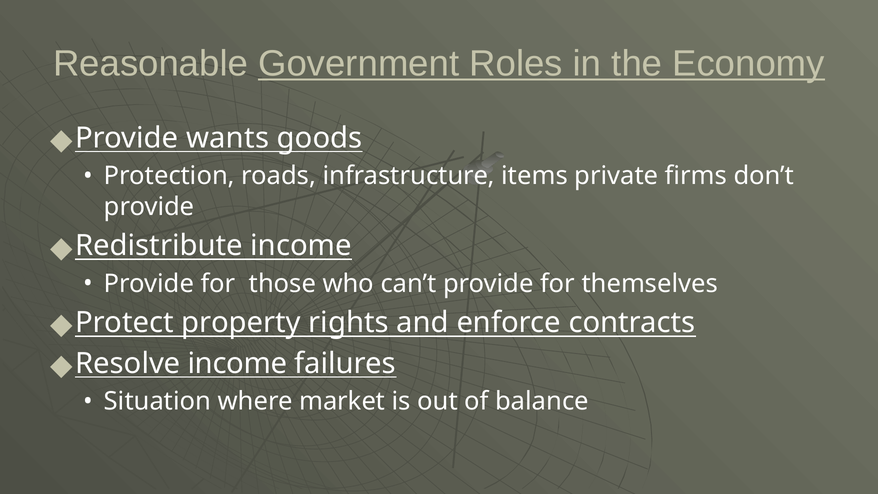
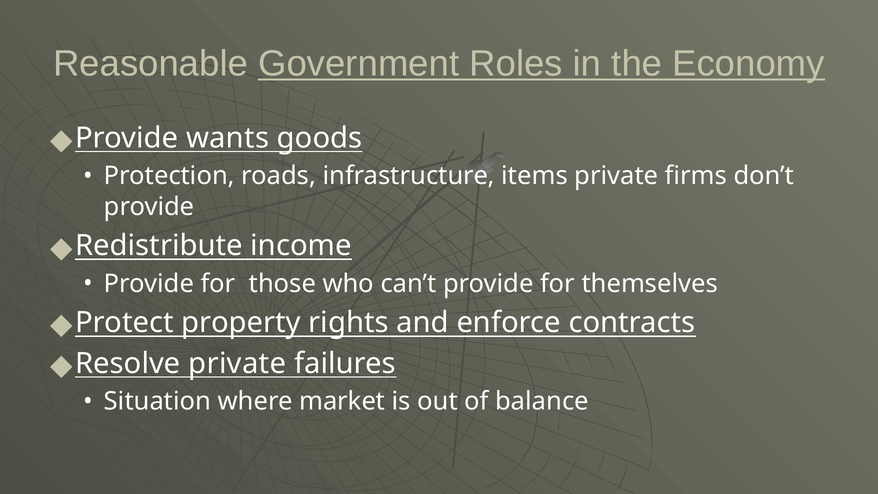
Resolve income: income -> private (237, 364)
